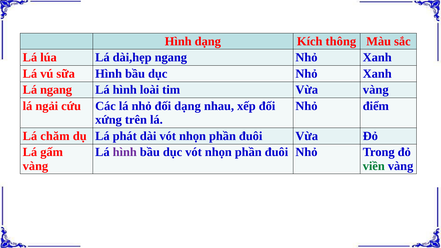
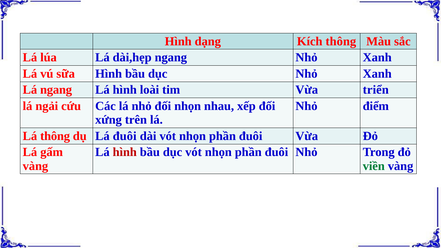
Vừa vàng: vàng -> triển (376, 90)
đối dạng: dạng -> nhọn (188, 106)
Lá chăm: chăm -> thông (55, 136)
Lá phát: phát -> đuôi (125, 136)
hình colour: purple -> red (125, 152)
